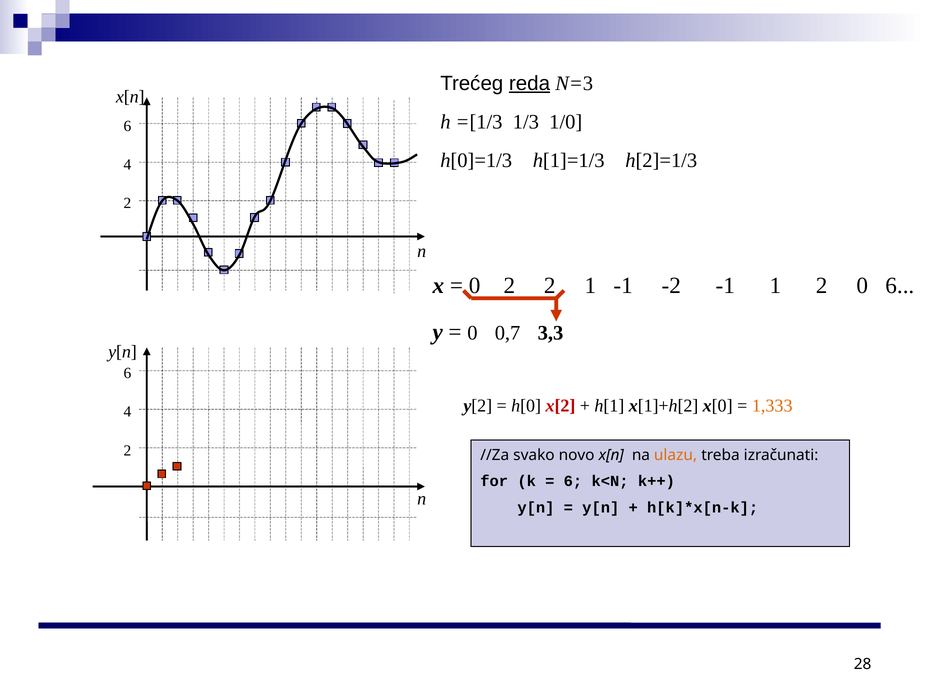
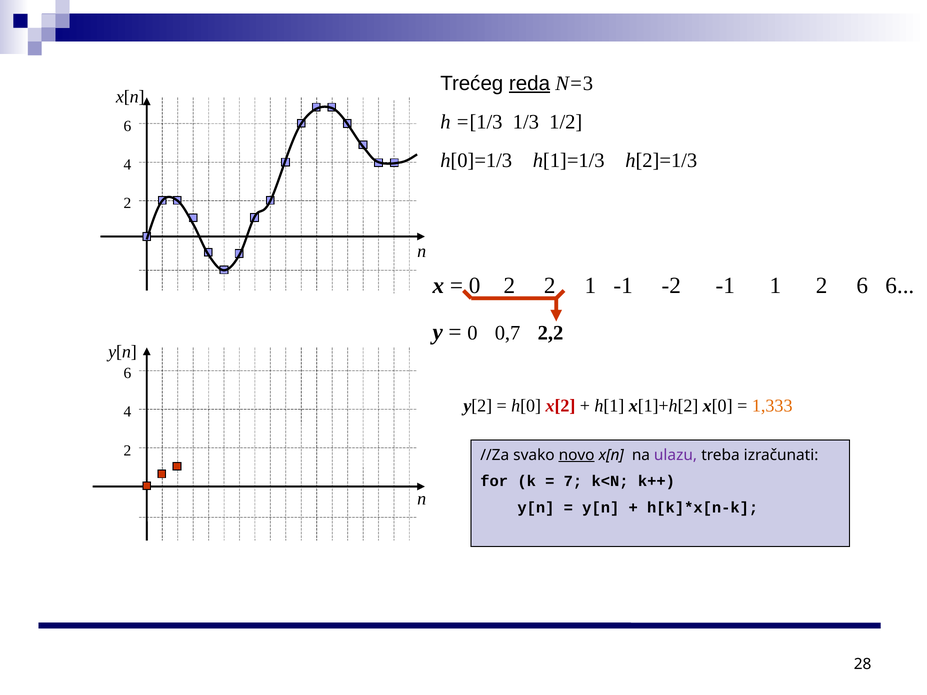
1/0: 1/0 -> 1/2 (566, 122)
2 0: 0 -> 6 (862, 286)
3,3: 3,3 -> 2,2 (551, 333)
novo underline: none -> present (577, 455)
ulazu colour: orange -> purple (676, 455)
6: 6 -> 7 (573, 481)
